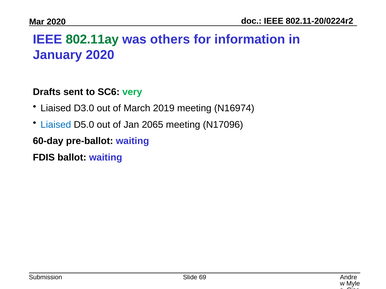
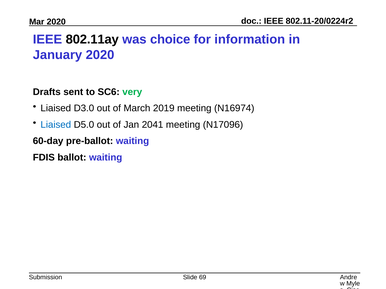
802.11ay colour: green -> black (92, 40)
others: others -> choice (170, 40)
2065: 2065 -> 2041 (153, 125)
